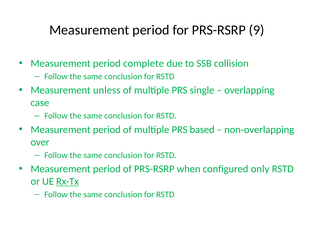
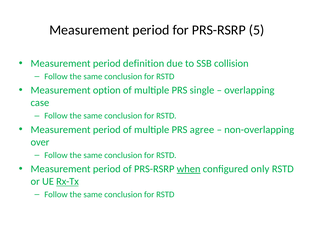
9: 9 -> 5 (257, 30)
complete: complete -> definition (144, 64)
unless: unless -> option (107, 90)
based: based -> agree (202, 130)
when underline: none -> present (189, 169)
